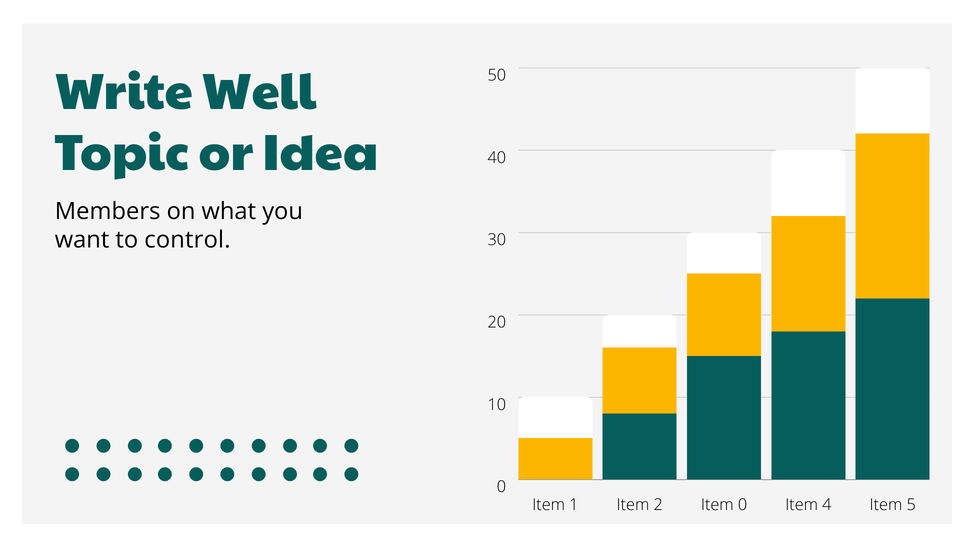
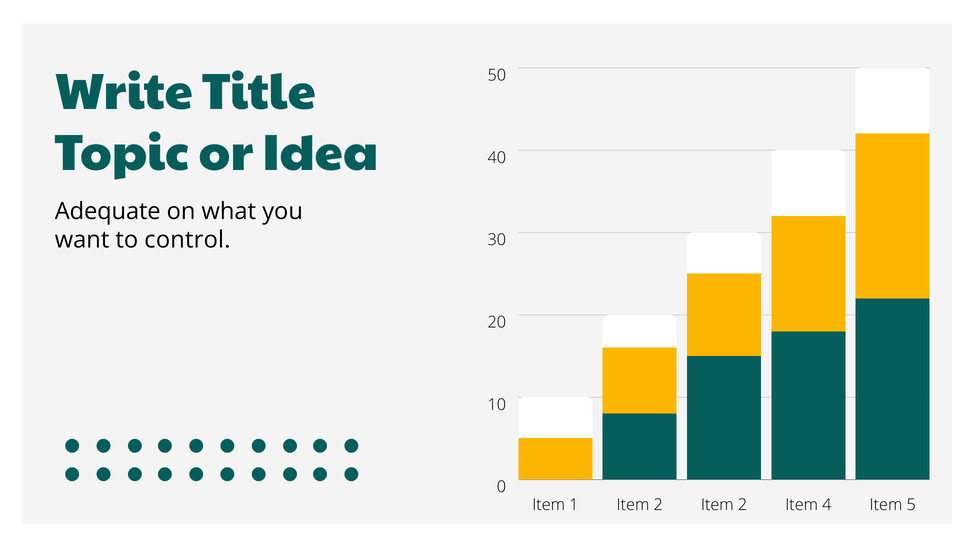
Well: Well -> Title (259, 92)
Members: Members -> Adequate (108, 211)
2 Item 0: 0 -> 2 (743, 504)
